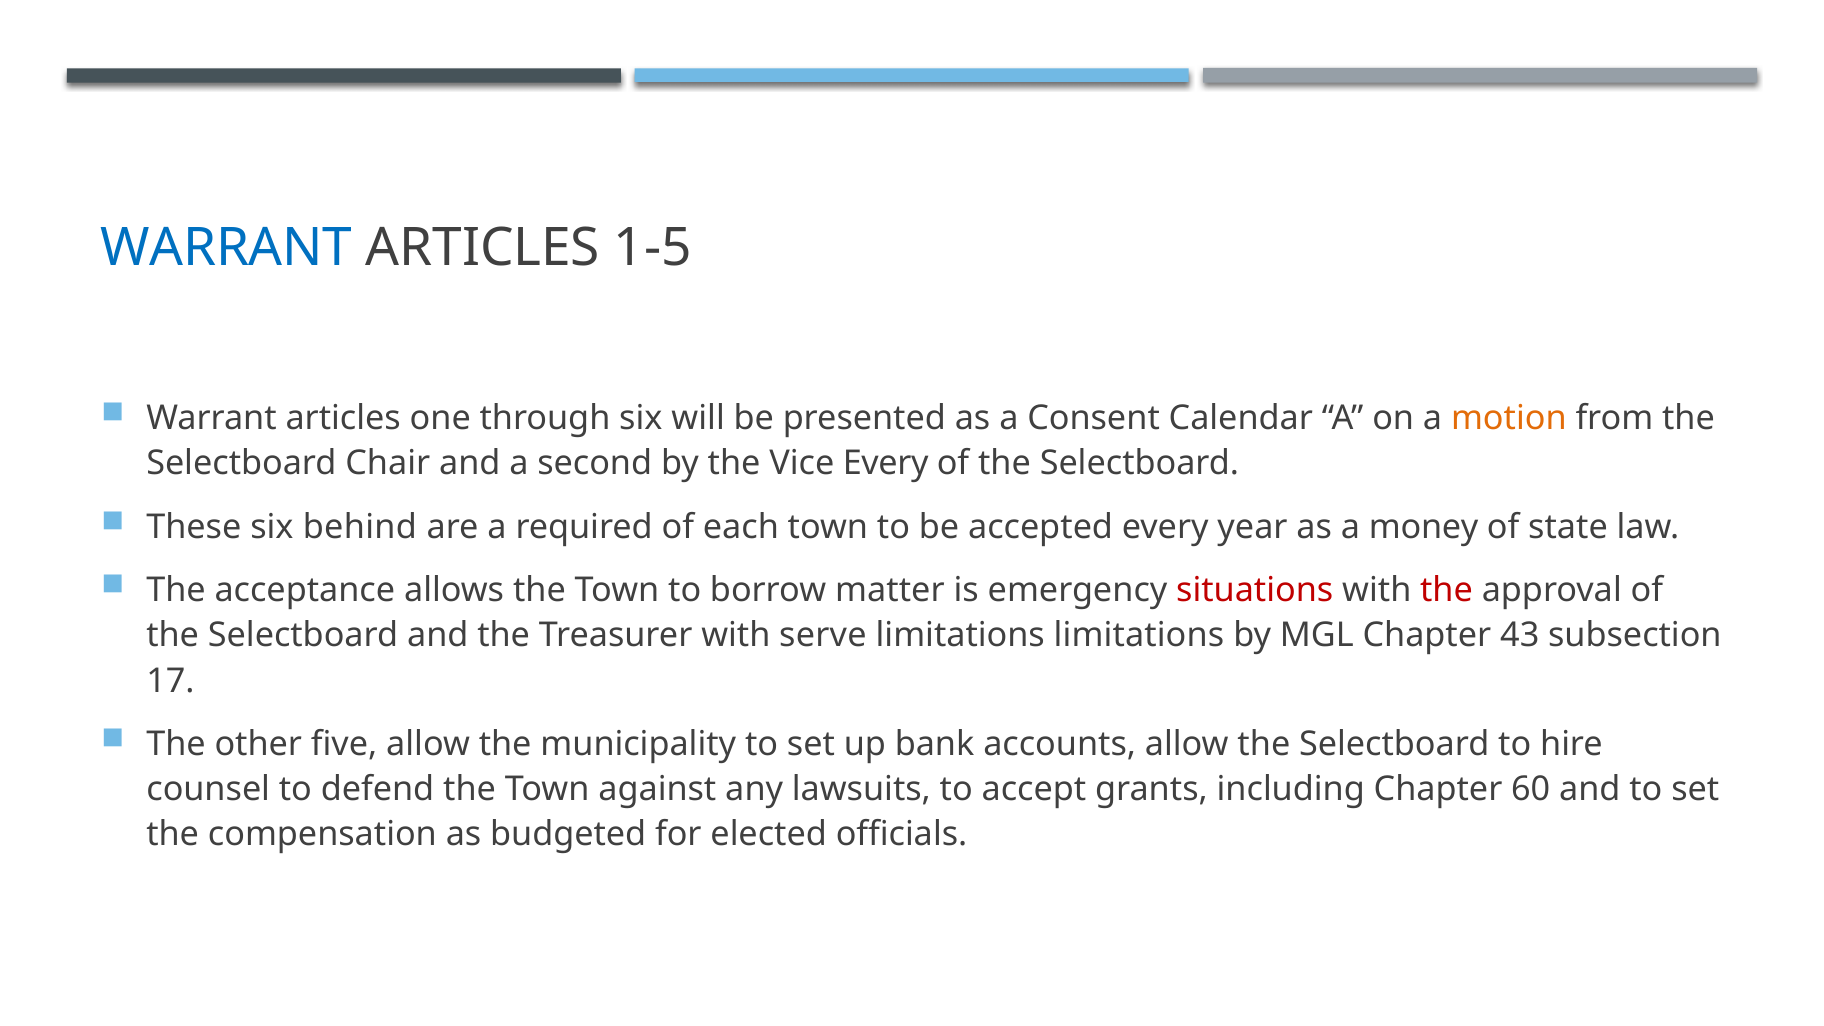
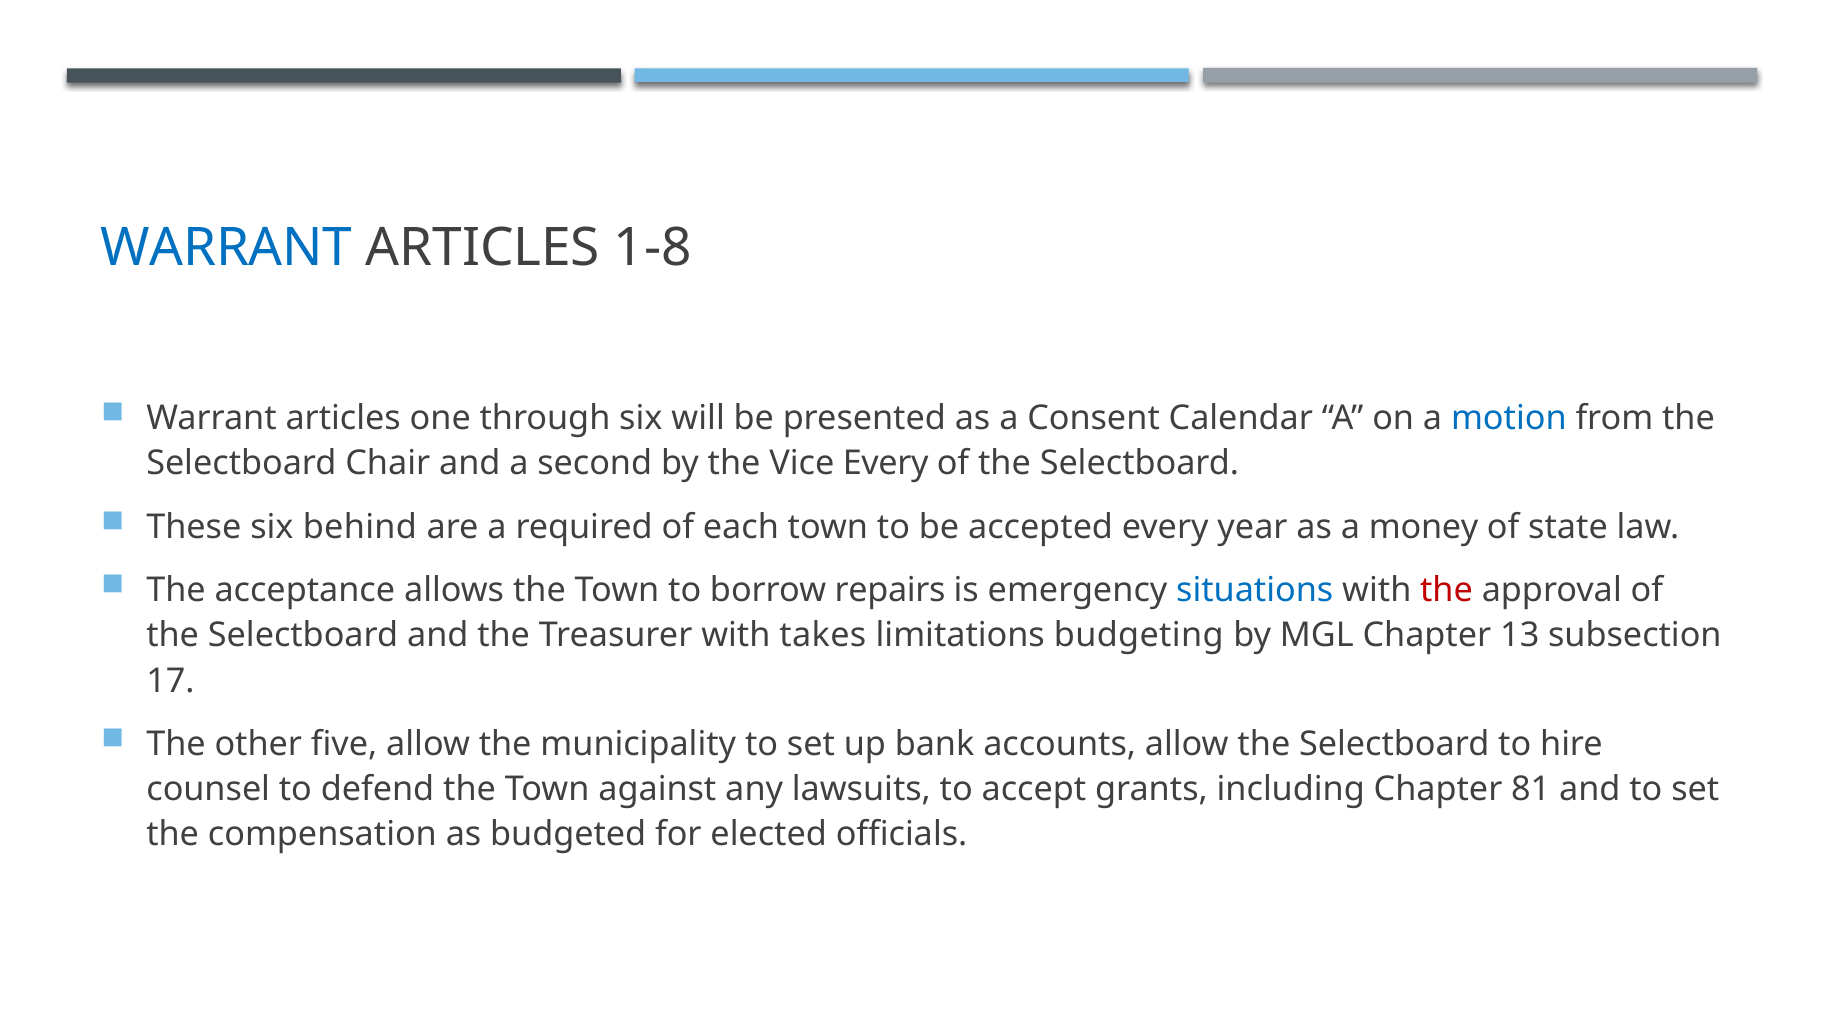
1-5: 1-5 -> 1-8 (653, 248)
motion colour: orange -> blue (1509, 419)
matter: matter -> repairs (890, 590)
situations colour: red -> blue (1255, 590)
serve: serve -> takes (823, 636)
limitations limitations: limitations -> budgeting (1139, 636)
43: 43 -> 13 (1520, 636)
60: 60 -> 81 (1531, 789)
